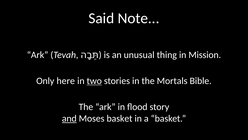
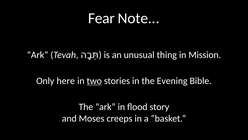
Said: Said -> Fear (101, 18)
Mortals: Mortals -> Evening (172, 81)
and underline: present -> none (69, 118)
Moses basket: basket -> creeps (120, 118)
